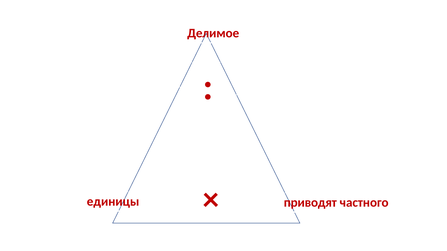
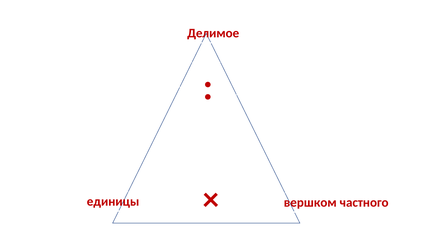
приводят: приводят -> вершком (310, 203)
